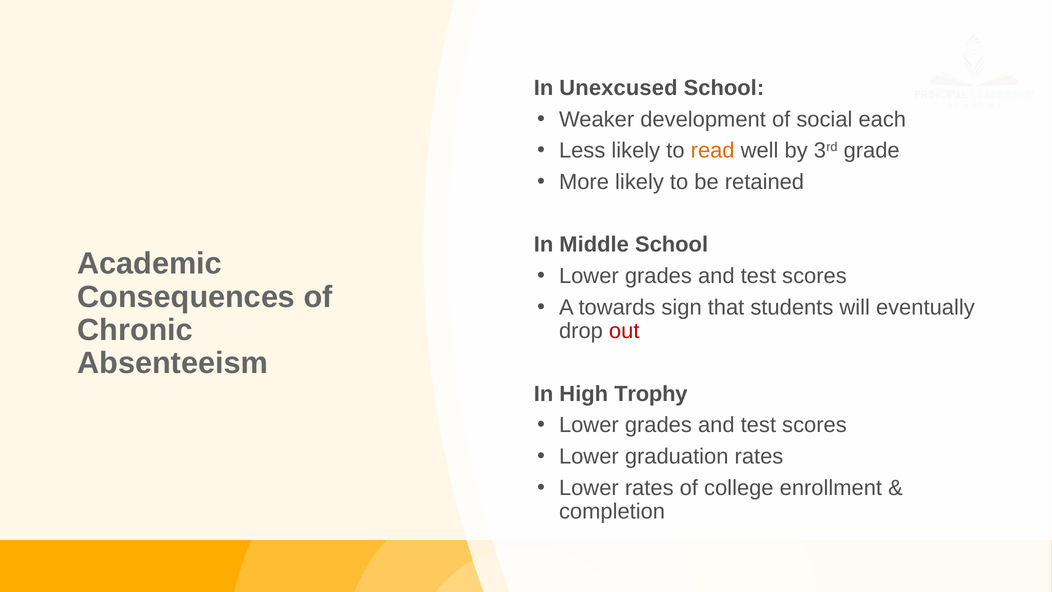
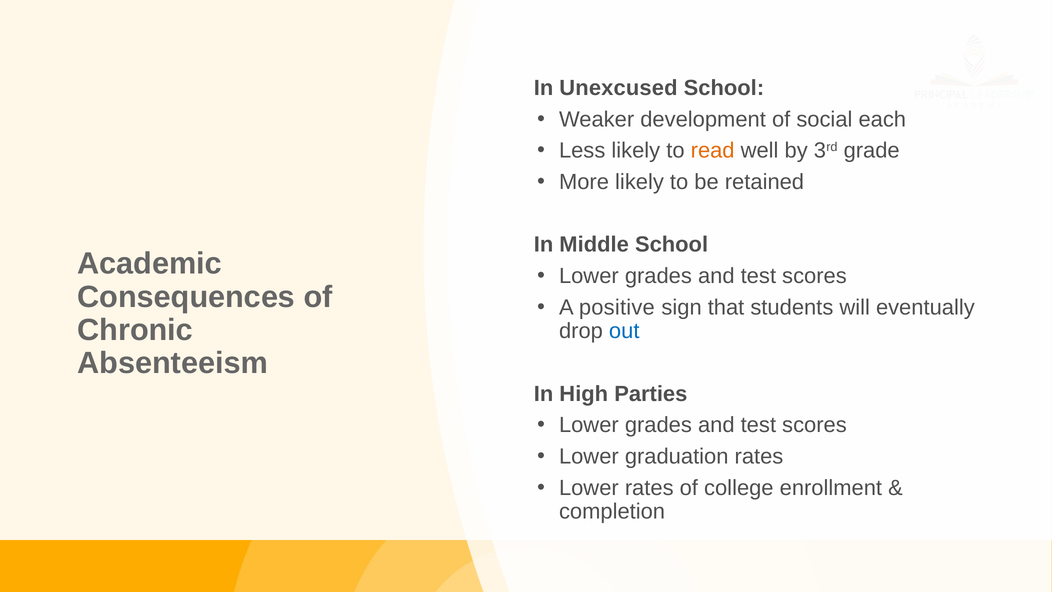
towards: towards -> positive (617, 307)
out colour: red -> blue (624, 331)
Trophy: Trophy -> Parties (651, 394)
